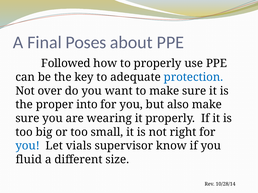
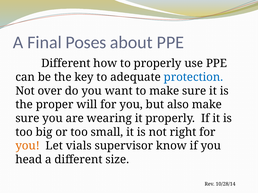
Followed: Followed -> Different (66, 64)
into: into -> will (87, 105)
you colour: blue -> orange (28, 146)
fluid: fluid -> head (29, 160)
